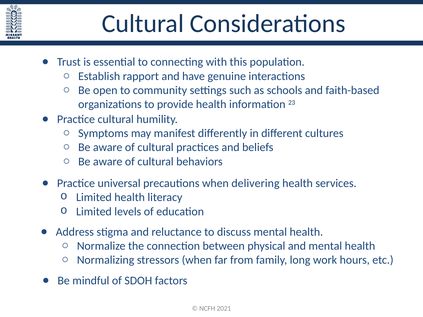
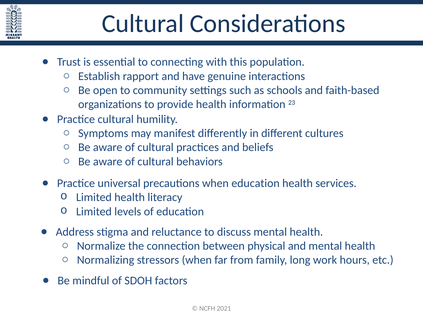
when delivering: delivering -> education (256, 183)
